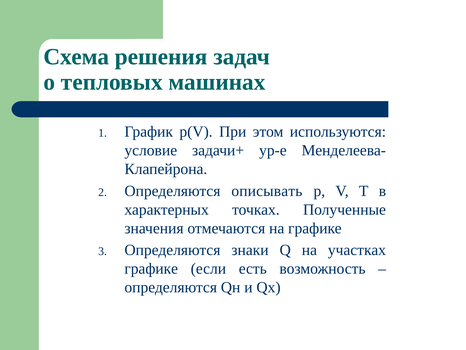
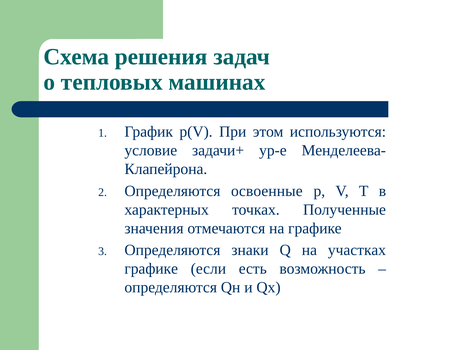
описывать: описывать -> освоенные (267, 191)
